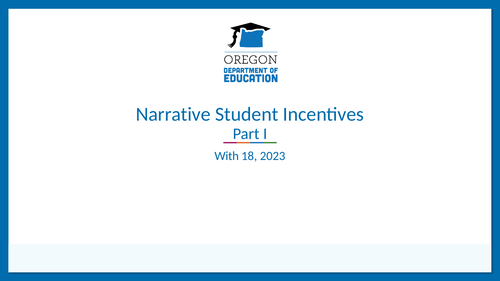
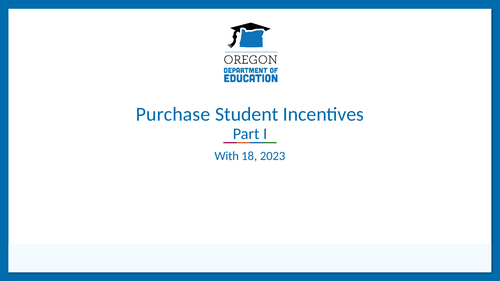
Narrative: Narrative -> Purchase (173, 114)
